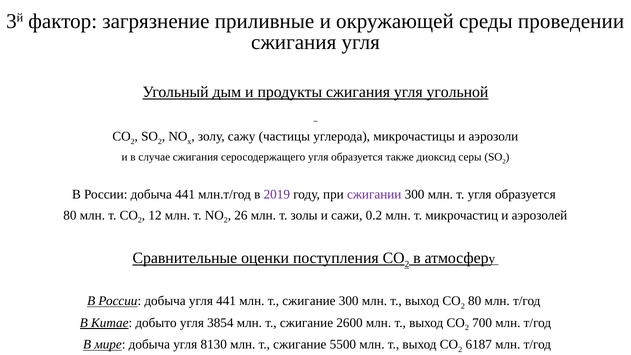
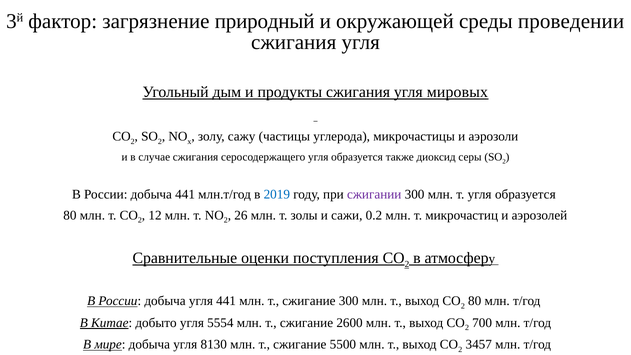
приливные: приливные -> природный (265, 21)
угольной: угольной -> мировых (457, 92)
2019 colour: purple -> blue (277, 194)
3854: 3854 -> 5554 (220, 323)
6187: 6187 -> 3457 (479, 344)
